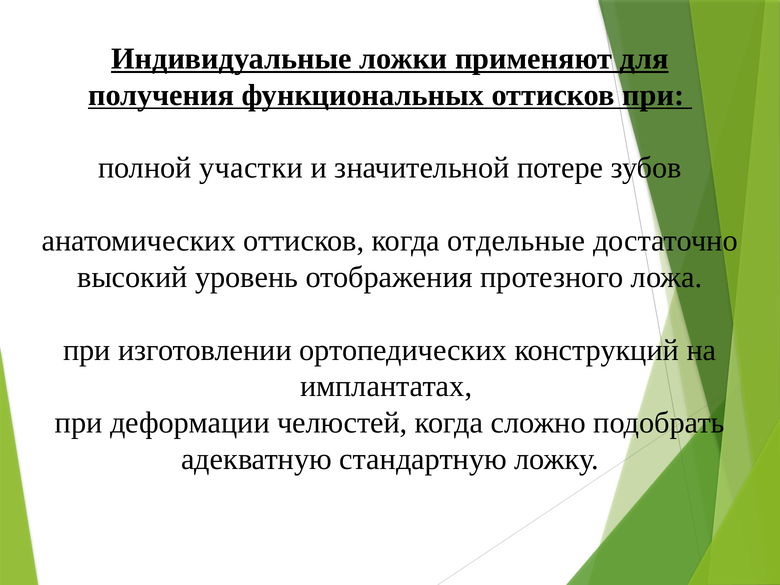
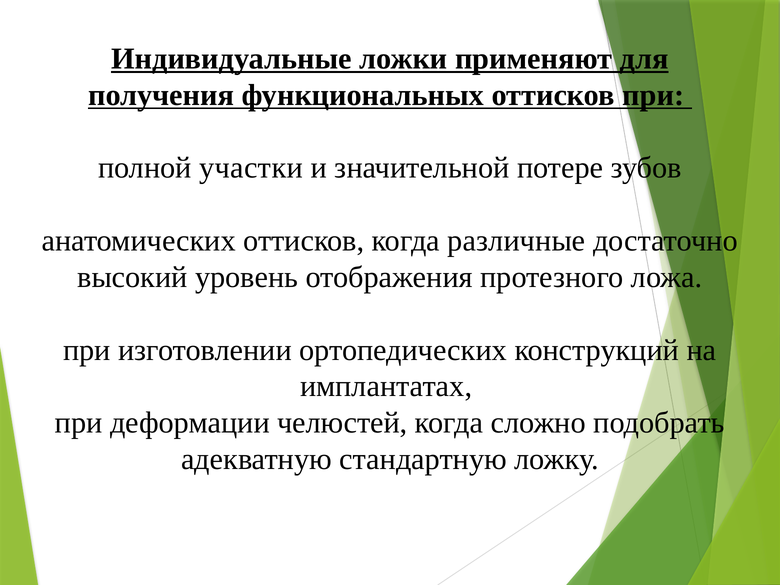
отдельные: отдельные -> различные (516, 241)
